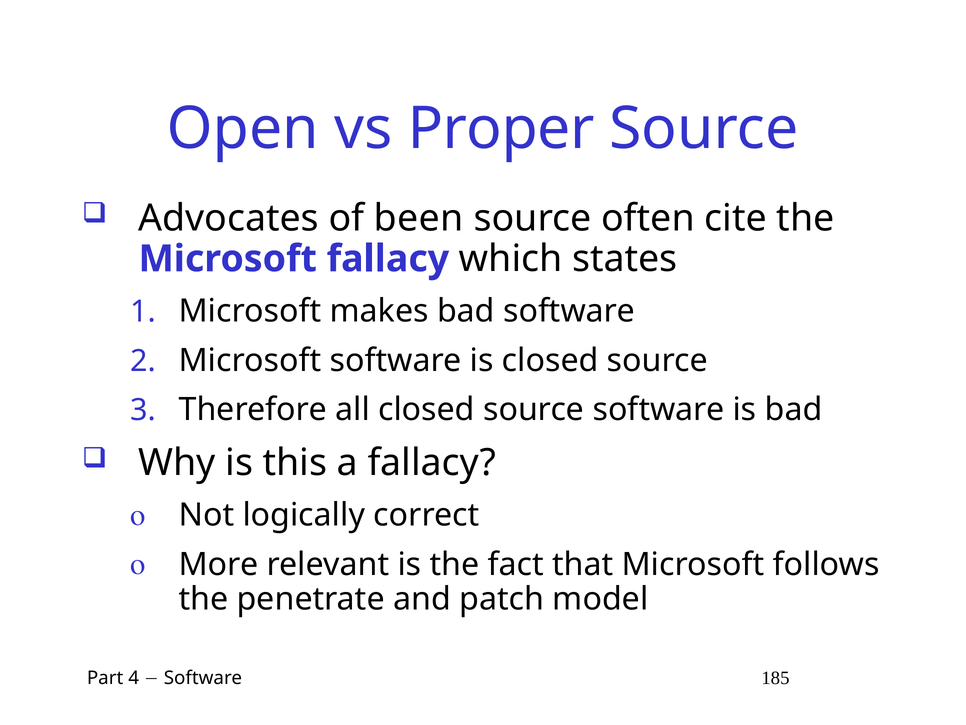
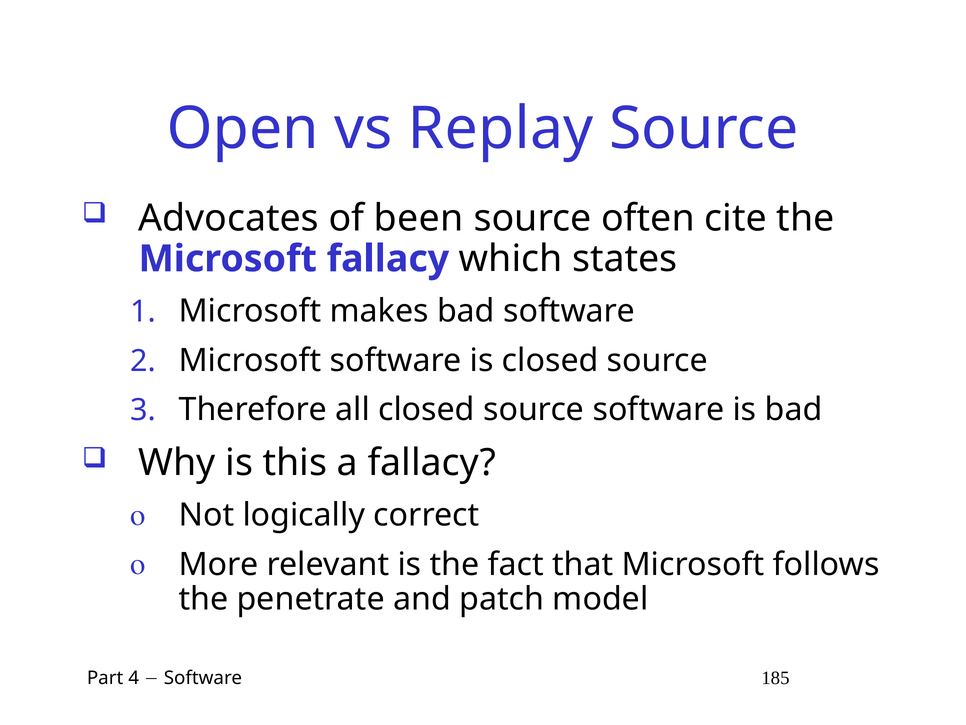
Proper: Proper -> Replay (501, 129)
